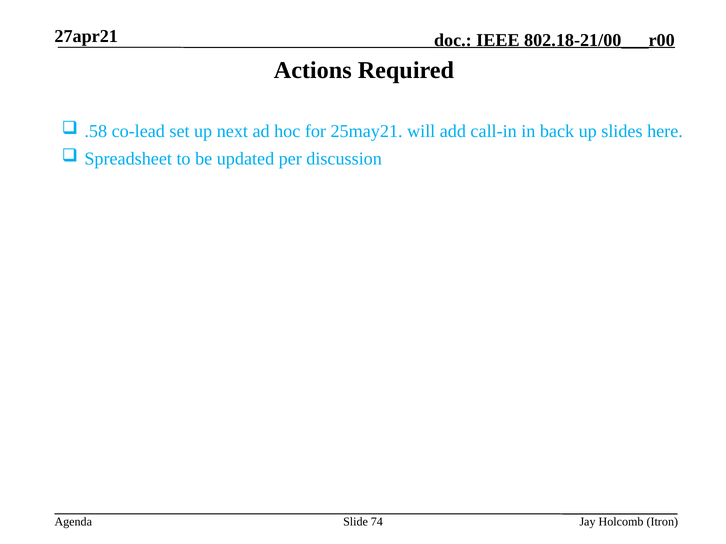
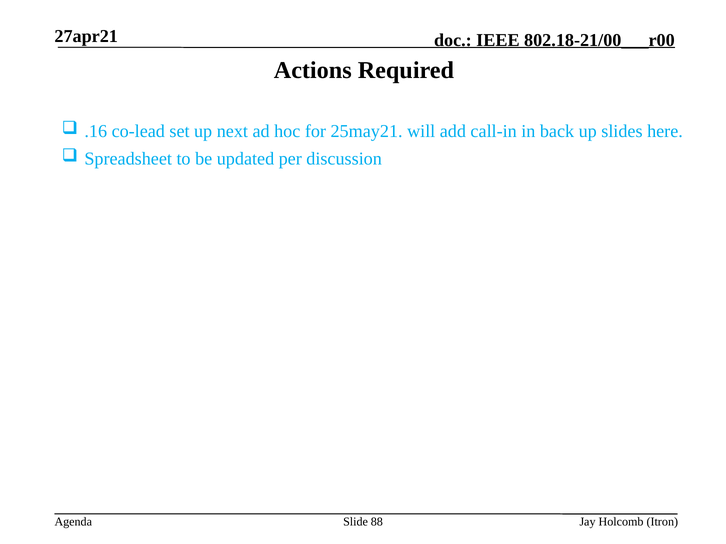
.58: .58 -> .16 (96, 131)
74: 74 -> 88 (377, 522)
